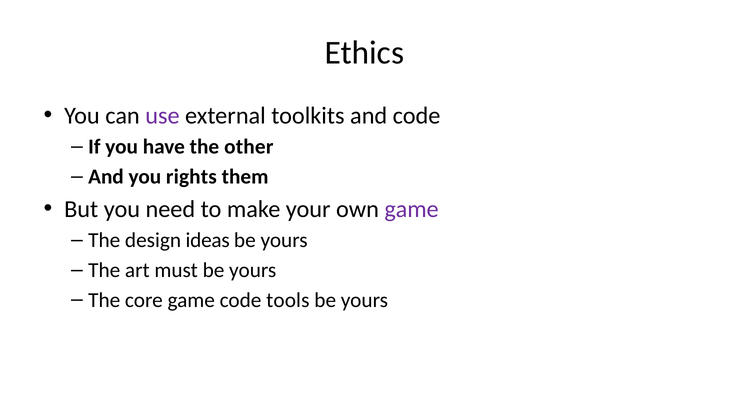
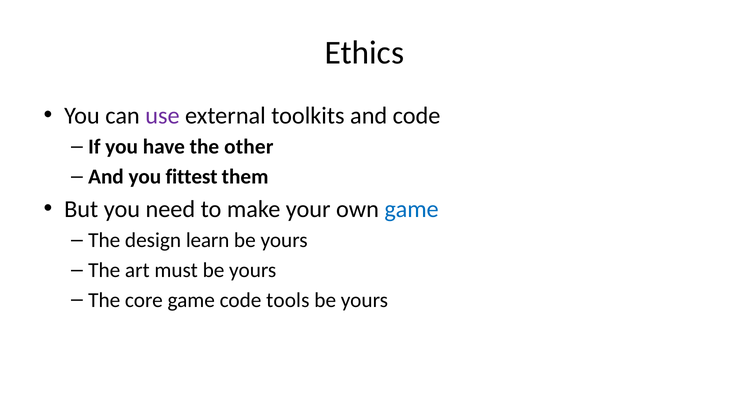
rights: rights -> fittest (192, 177)
game colour: purple -> blue (412, 209)
ideas: ideas -> learn (208, 241)
